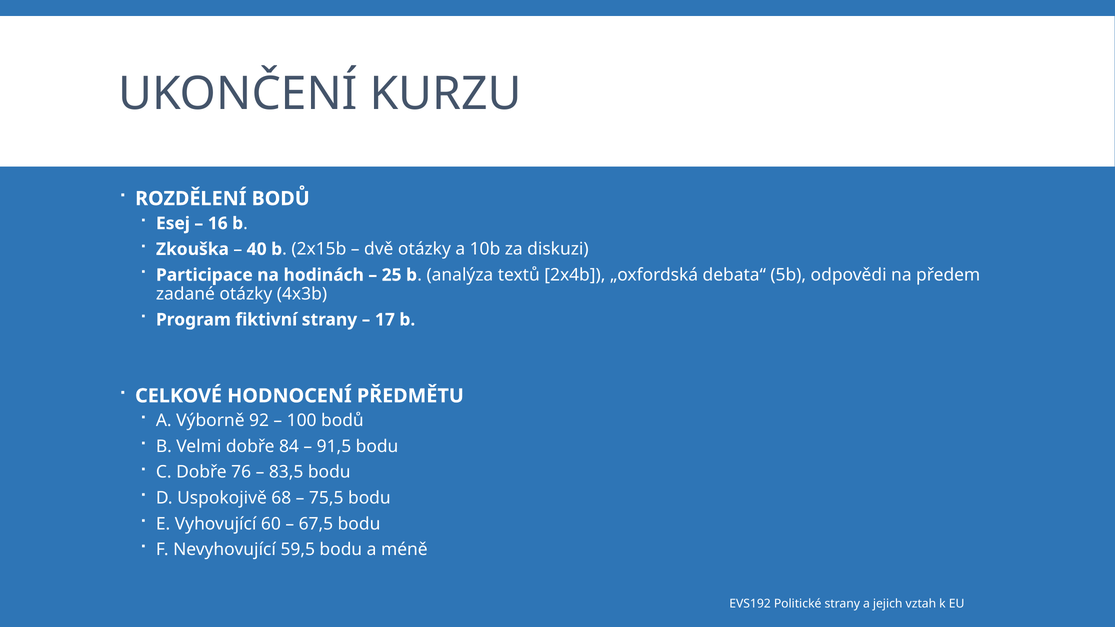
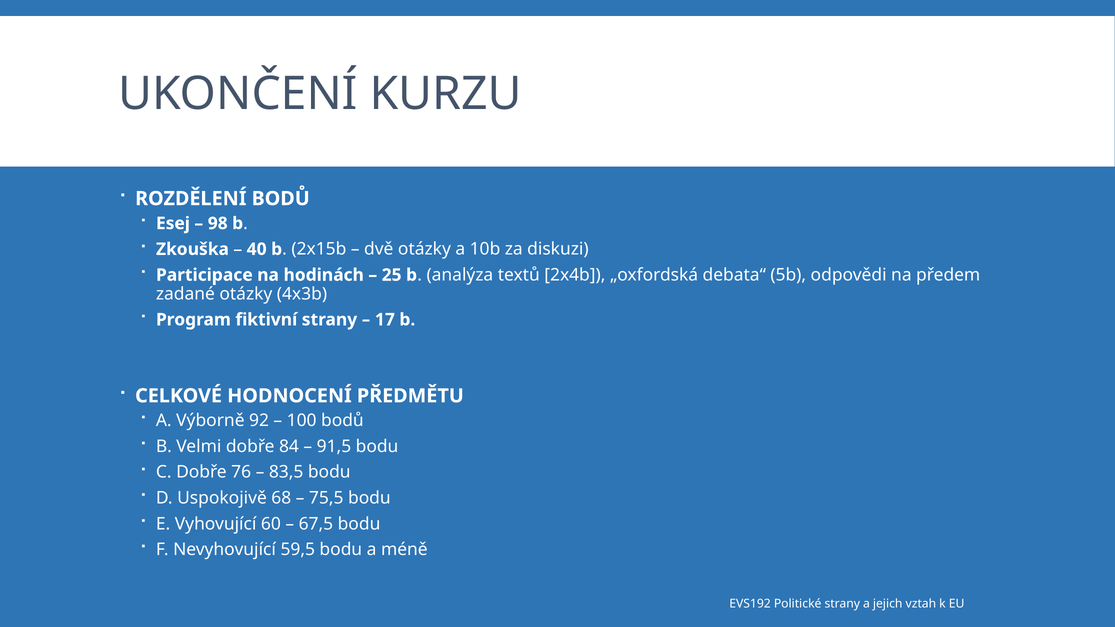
16: 16 -> 98 (218, 223)
